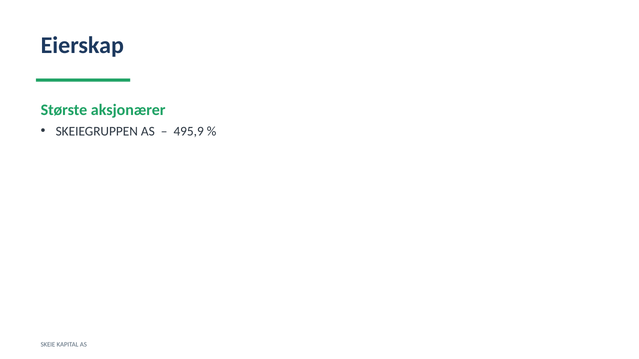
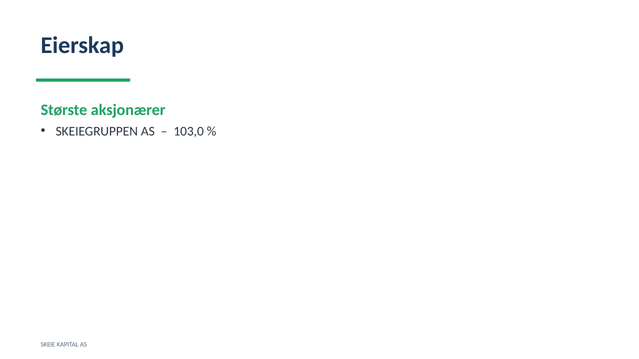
495,9: 495,9 -> 103,0 (189, 131)
